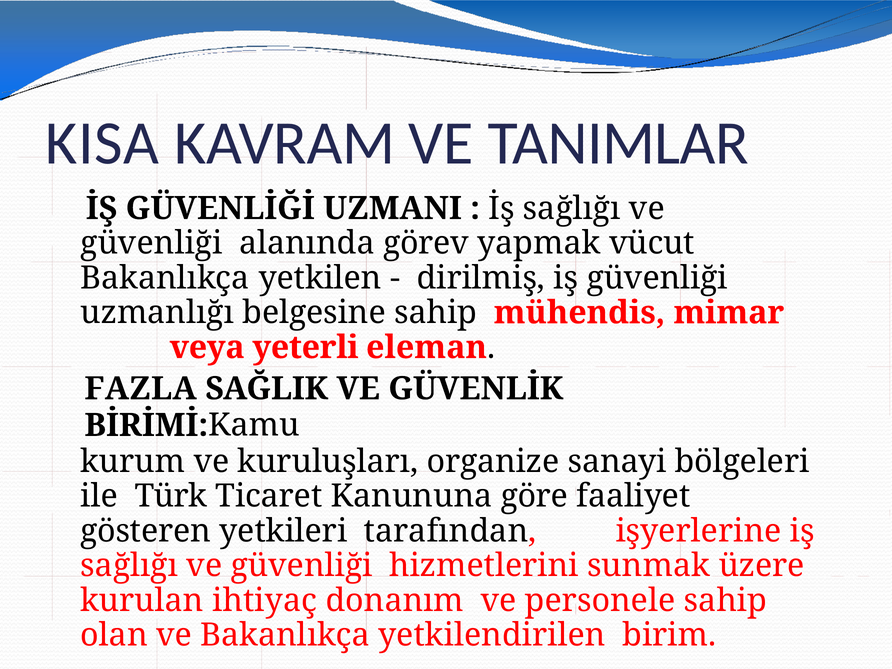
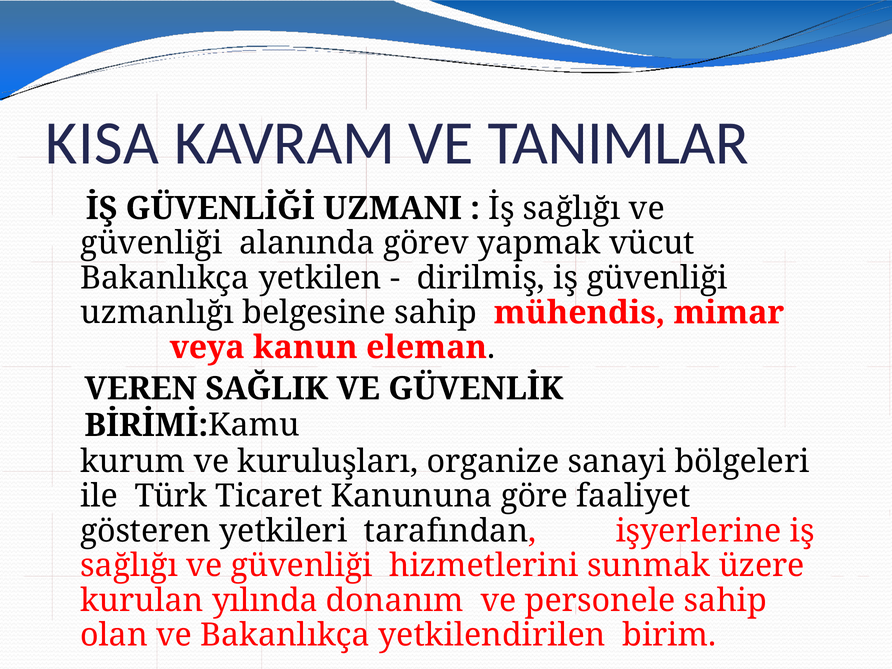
yeterli: yeterli -> kanun (305, 347)
FAZLA: FAZLA -> VEREN (141, 389)
ihtiyaç: ihtiyaç -> yılında (265, 600)
